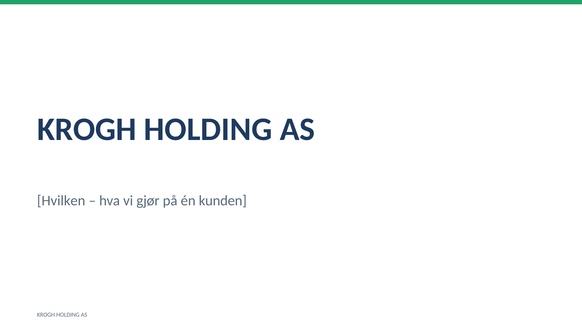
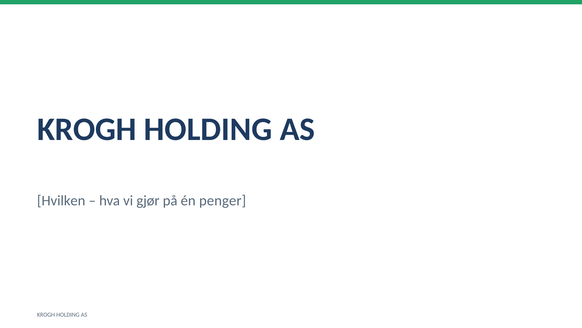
kunden: kunden -> penger (223, 200)
